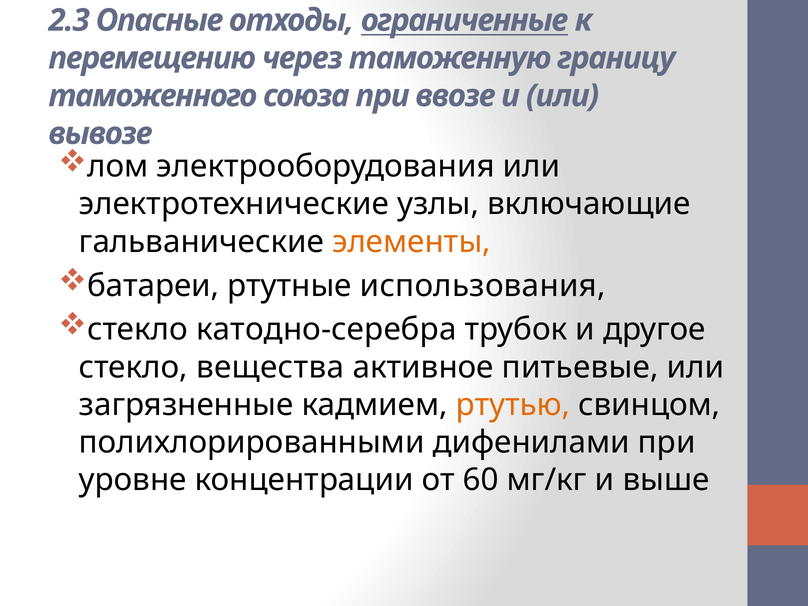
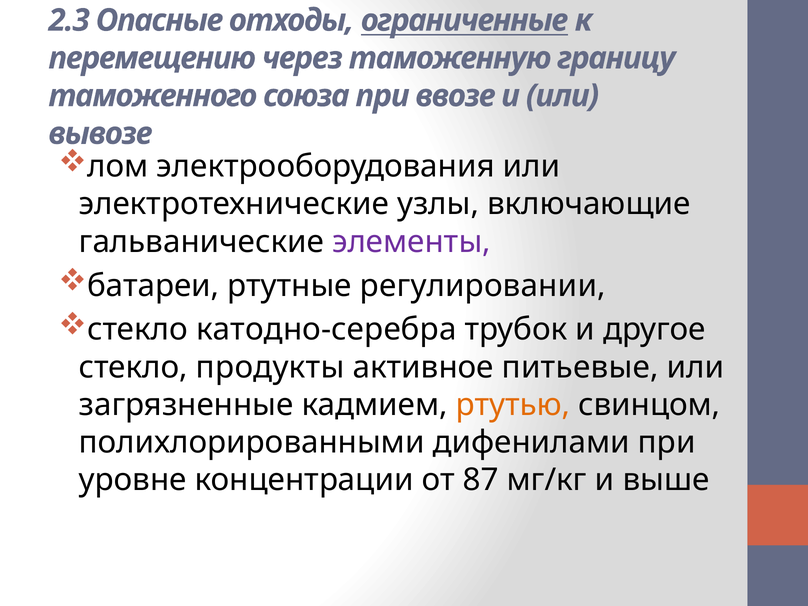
элементы colour: orange -> purple (411, 242)
использования: использования -> регулировании (483, 286)
вещества: вещества -> продукты (270, 367)
60: 60 -> 87 (481, 480)
